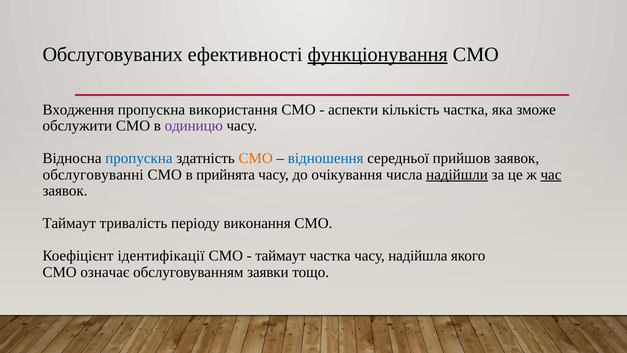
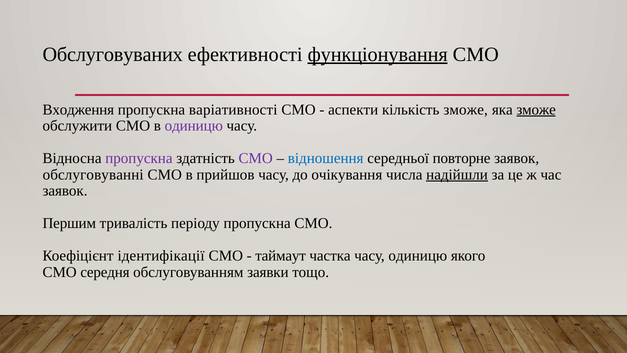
використання: використання -> варіативності (233, 110)
кількість частка: частка -> зможе (466, 110)
зможе underline: none -> present (536, 110)
пропускна colour: blue -> purple (139, 158)
СМО colour: orange -> purple (256, 158)
прийшов: прийшов -> повторне (462, 158)
прийнята: прийнята -> прийшов (225, 174)
час underline: present -> none (551, 174)
Таймаут: Таймаут -> Першим (69, 223)
періоду виконання: виконання -> пропускна (257, 223)
часу надійшла: надійшла -> одиницю (418, 256)
означає: означає -> середня (105, 272)
